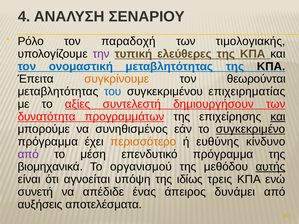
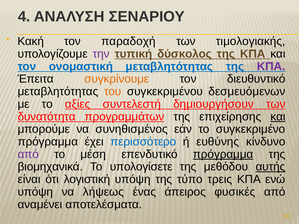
Ρόλο: Ρόλο -> Κακή (31, 41)
ελεύθερες: ελεύθερες -> δύσκολος (184, 54)
ΚΠΑ colour: black -> purple (271, 66)
θεωρούνται: θεωρούνται -> διευθυντικό (256, 79)
του colour: blue -> orange (113, 92)
επιχειρηματίας: επιχειρηματίας -> δεσμευόμενων (247, 92)
συγκεκριμένο underline: present -> none (251, 129)
περισσότερο colour: orange -> blue (143, 142)
πρόγραμμα underline: none -> present (223, 154)
οργανισμού: οργανισμού -> υπολογίσετε (141, 167)
αγνοείται: αγνοείται -> λογιστική (87, 180)
ιδίως: ιδίως -> τύπο (190, 180)
συνετή: συνετή -> υπόψη (35, 192)
απέδιδε: απέδιδε -> λήψεως (103, 192)
δυνάμει: δυνάμει -> φυσικές (235, 192)
αυξήσεις: αυξήσεις -> αναμένει (40, 205)
